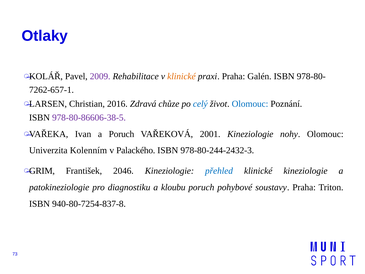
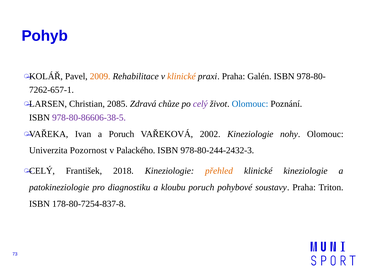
Otlaky: Otlaky -> Pohyb (45, 36)
2009 colour: purple -> orange (100, 76)
2016: 2016 -> 2085 (117, 104)
celý colour: blue -> purple (200, 104)
2001: 2001 -> 2002 (210, 134)
Kolenním: Kolenním -> Pozornost (88, 150)
GRIM: GRIM -> CELÝ (42, 171)
2046: 2046 -> 2018 (123, 171)
přehled colour: blue -> orange (219, 171)
940-80-7254-837-8: 940-80-7254-837-8 -> 178-80-7254-837-8 (89, 204)
